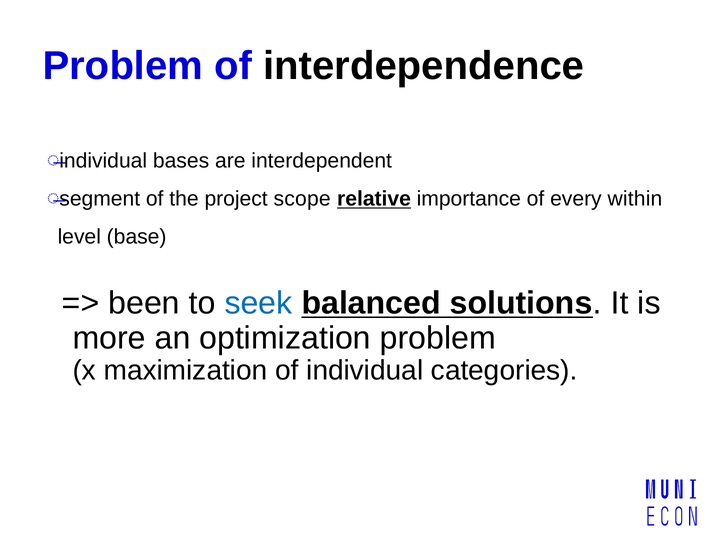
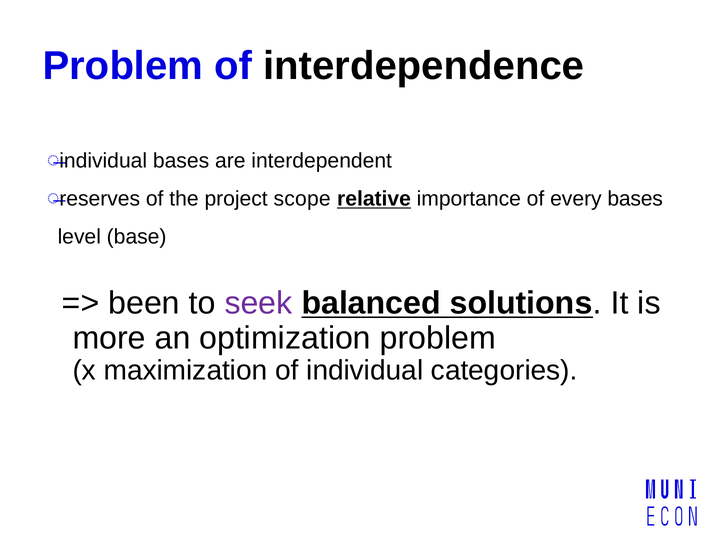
segment: segment -> reserves (100, 198)
every within: within -> bases (635, 198)
seek colour: blue -> purple (258, 303)
